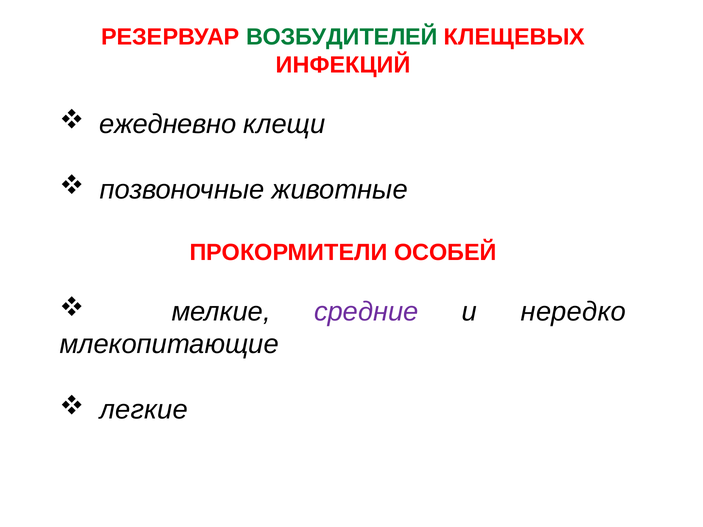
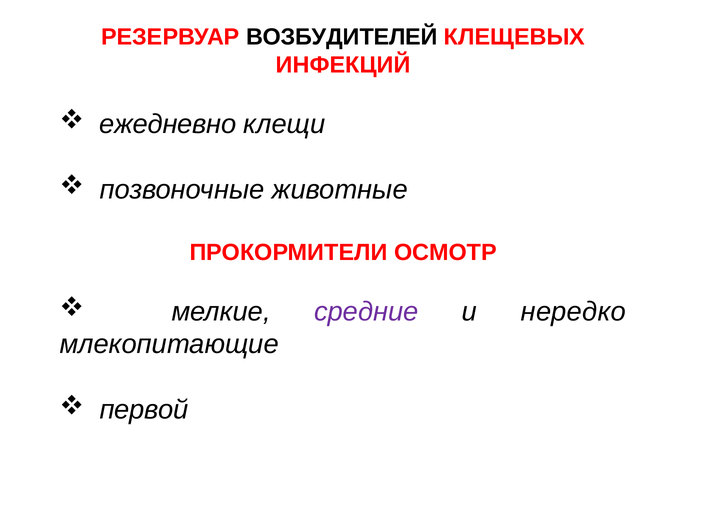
ВОЗБУДИТЕЛЕЙ colour: green -> black (342, 37)
ОСОБЕЙ: ОСОБЕЙ -> ОСМОТР (445, 253)
легкие: легкие -> первой (144, 410)
